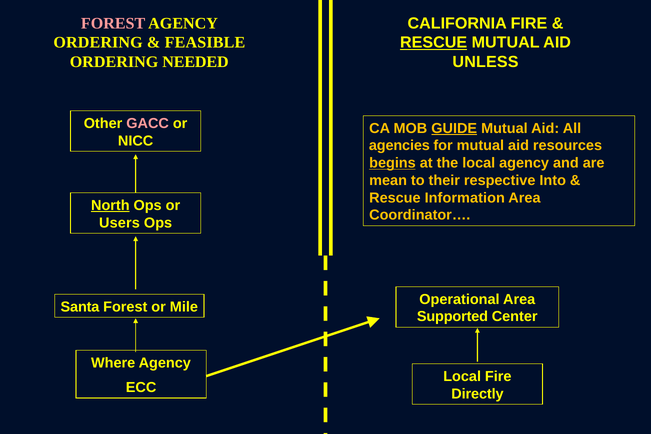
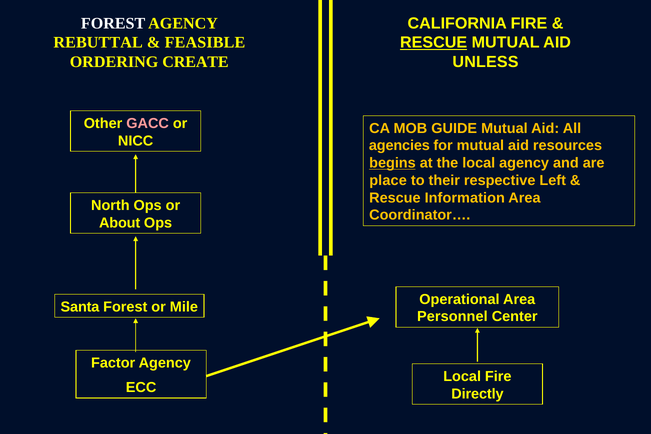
FOREST colour: pink -> white (113, 23)
ORDERING: ORDERING -> REBUTTAL (98, 43)
NEEDED: NEEDED -> CREATE (195, 62)
GUIDE underline: present -> none (454, 128)
mean: mean -> place (388, 180)
Into: Into -> Left (553, 180)
North underline: present -> none (110, 205)
Users: Users -> About (120, 223)
Supported: Supported -> Personnel (452, 317)
Where: Where -> Factor (113, 363)
